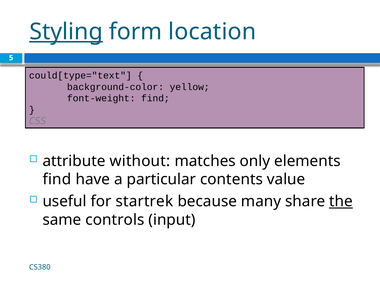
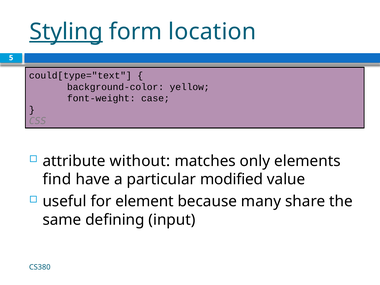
font-weight find: find -> case (155, 98)
contents: contents -> modified (232, 179)
startrek: startrek -> element (145, 201)
the underline: present -> none (341, 201)
controls: controls -> defining (115, 220)
